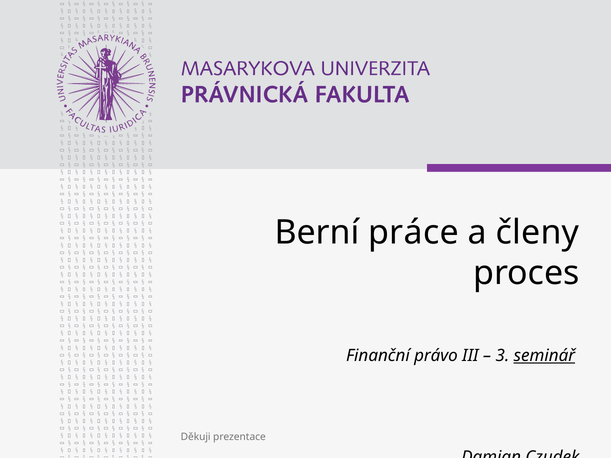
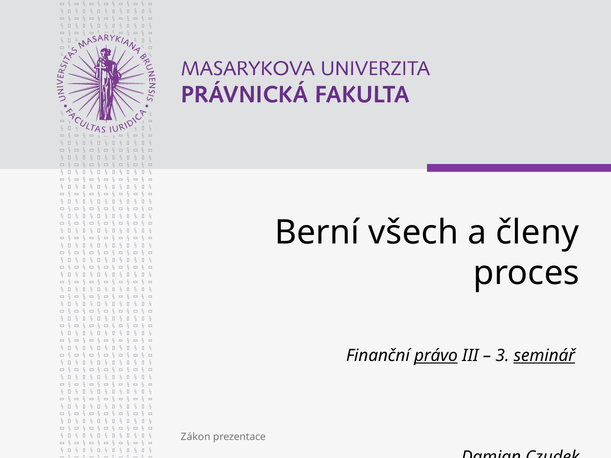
práce: práce -> všech (414, 233)
právo underline: none -> present (436, 356)
Děkuji: Děkuji -> Zákon (196, 437)
